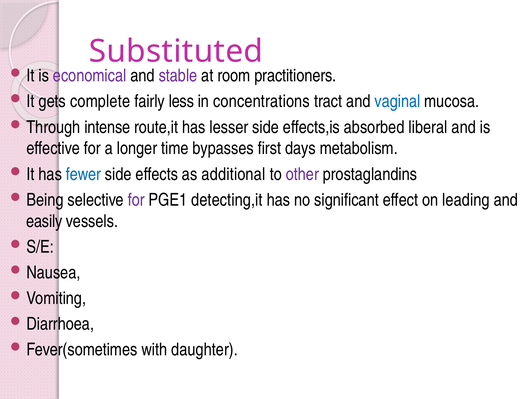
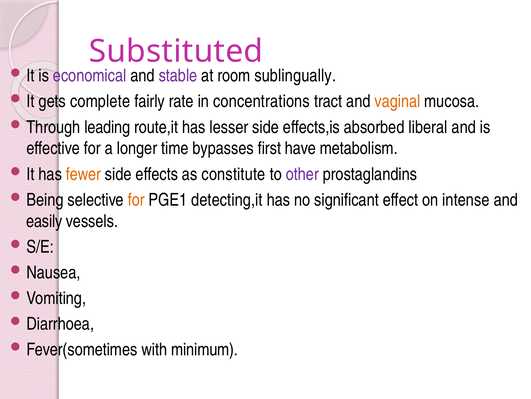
practitioners: practitioners -> sublingually (295, 76)
less: less -> rate (181, 101)
vaginal colour: blue -> orange (397, 101)
intense: intense -> leading (107, 127)
days: days -> have (300, 148)
fewer colour: blue -> orange (83, 174)
additional: additional -> constitute (234, 174)
for colour: purple -> orange (136, 200)
leading: leading -> intense (466, 200)
daughter: daughter -> minimum (205, 349)
